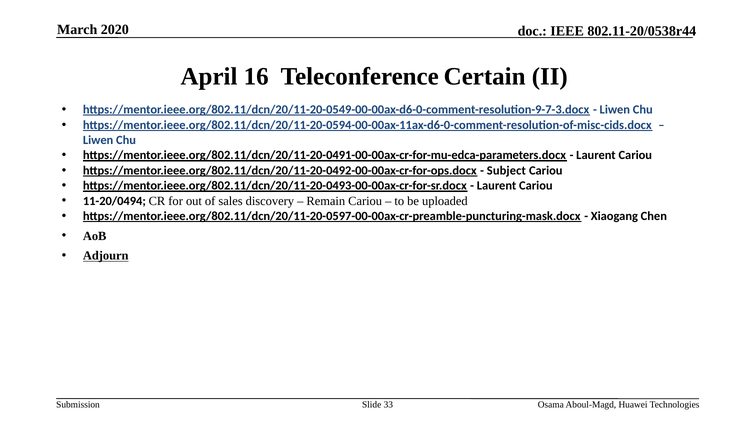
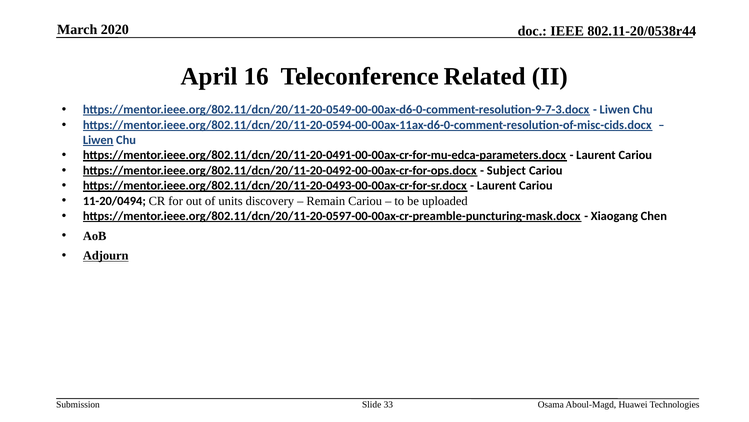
Certain: Certain -> Related (485, 77)
Liwen underline: none -> present (98, 140)
sales: sales -> units (231, 201)
